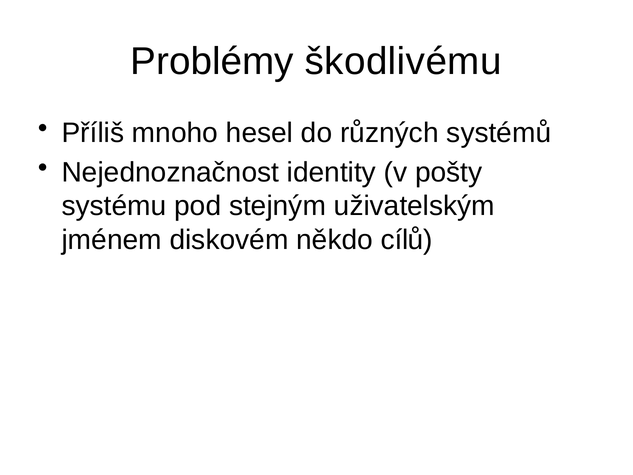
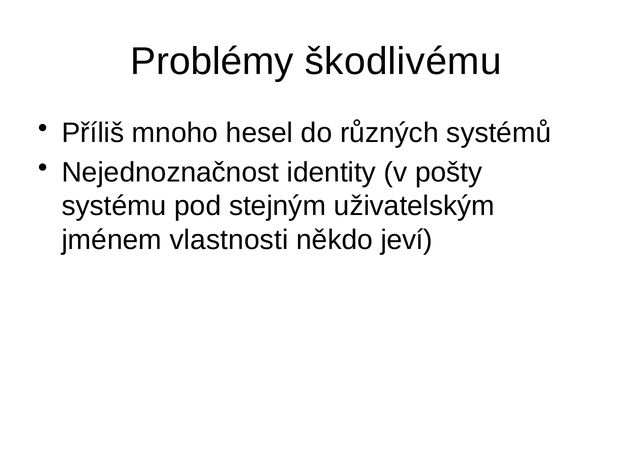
diskovém: diskovém -> vlastnosti (229, 240)
cílů: cílů -> jeví (407, 240)
